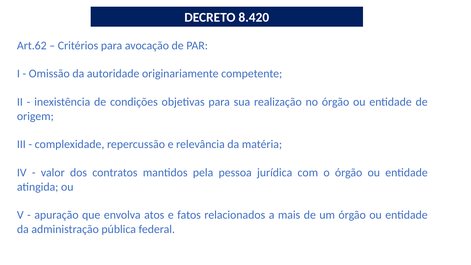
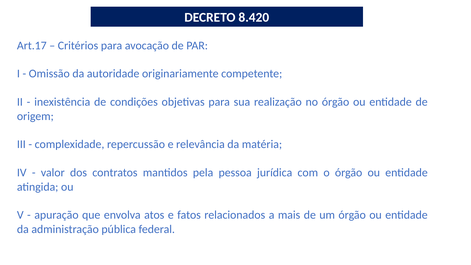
Art.62: Art.62 -> Art.17 (32, 45)
